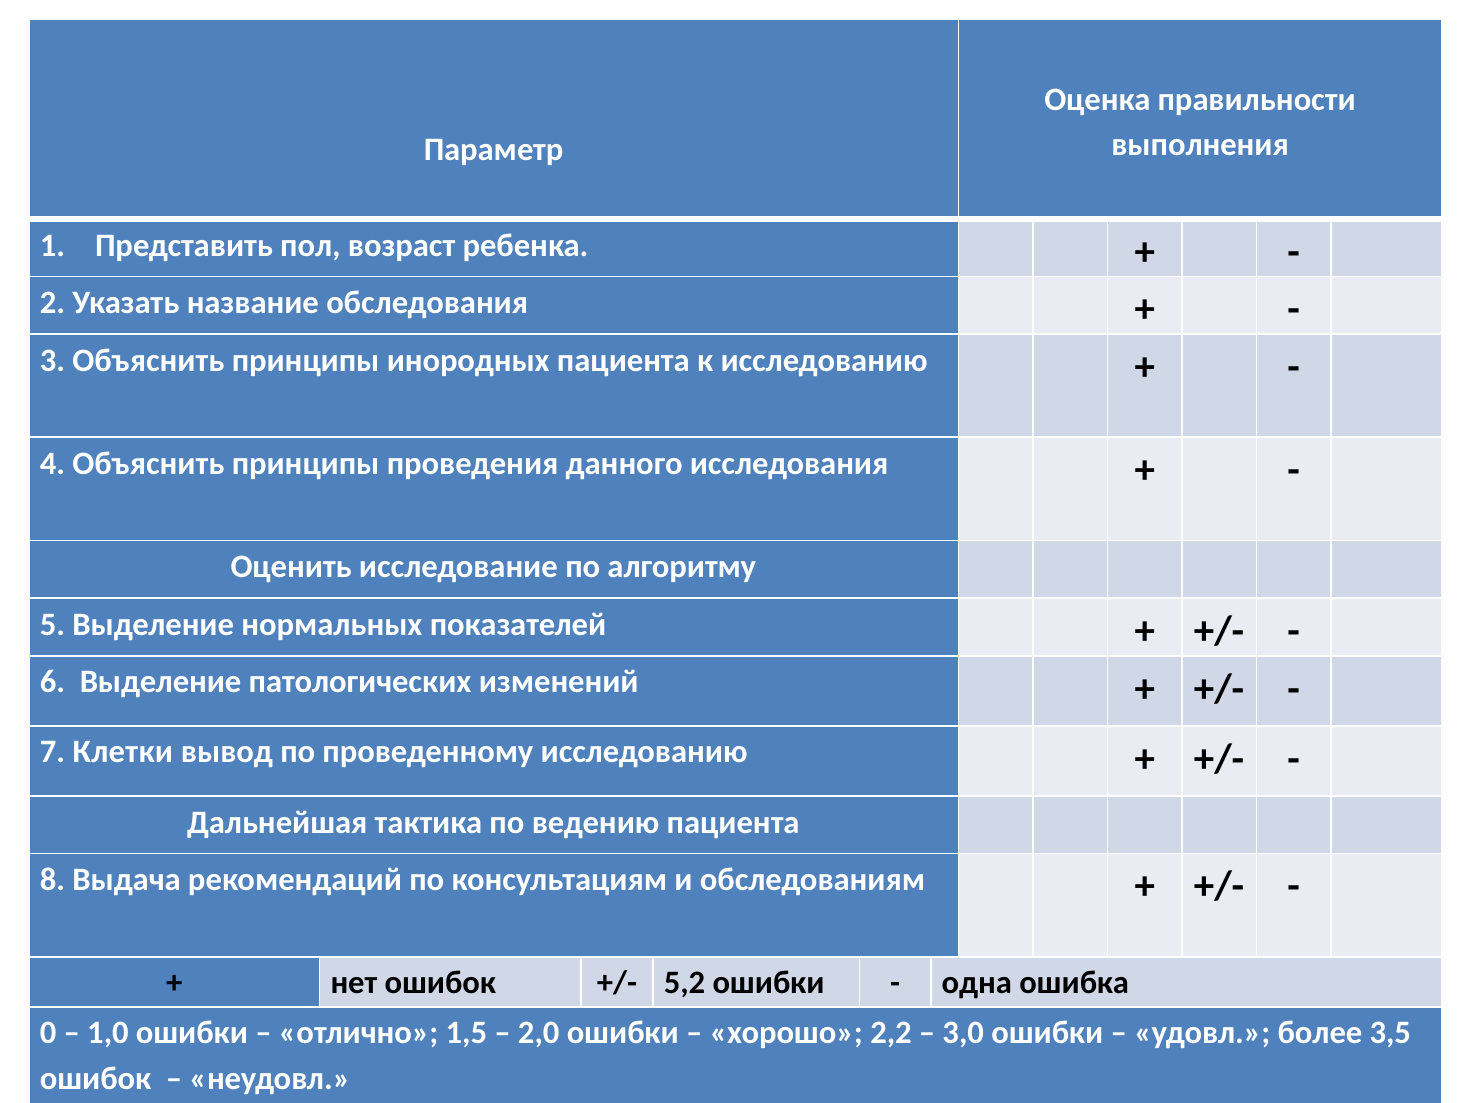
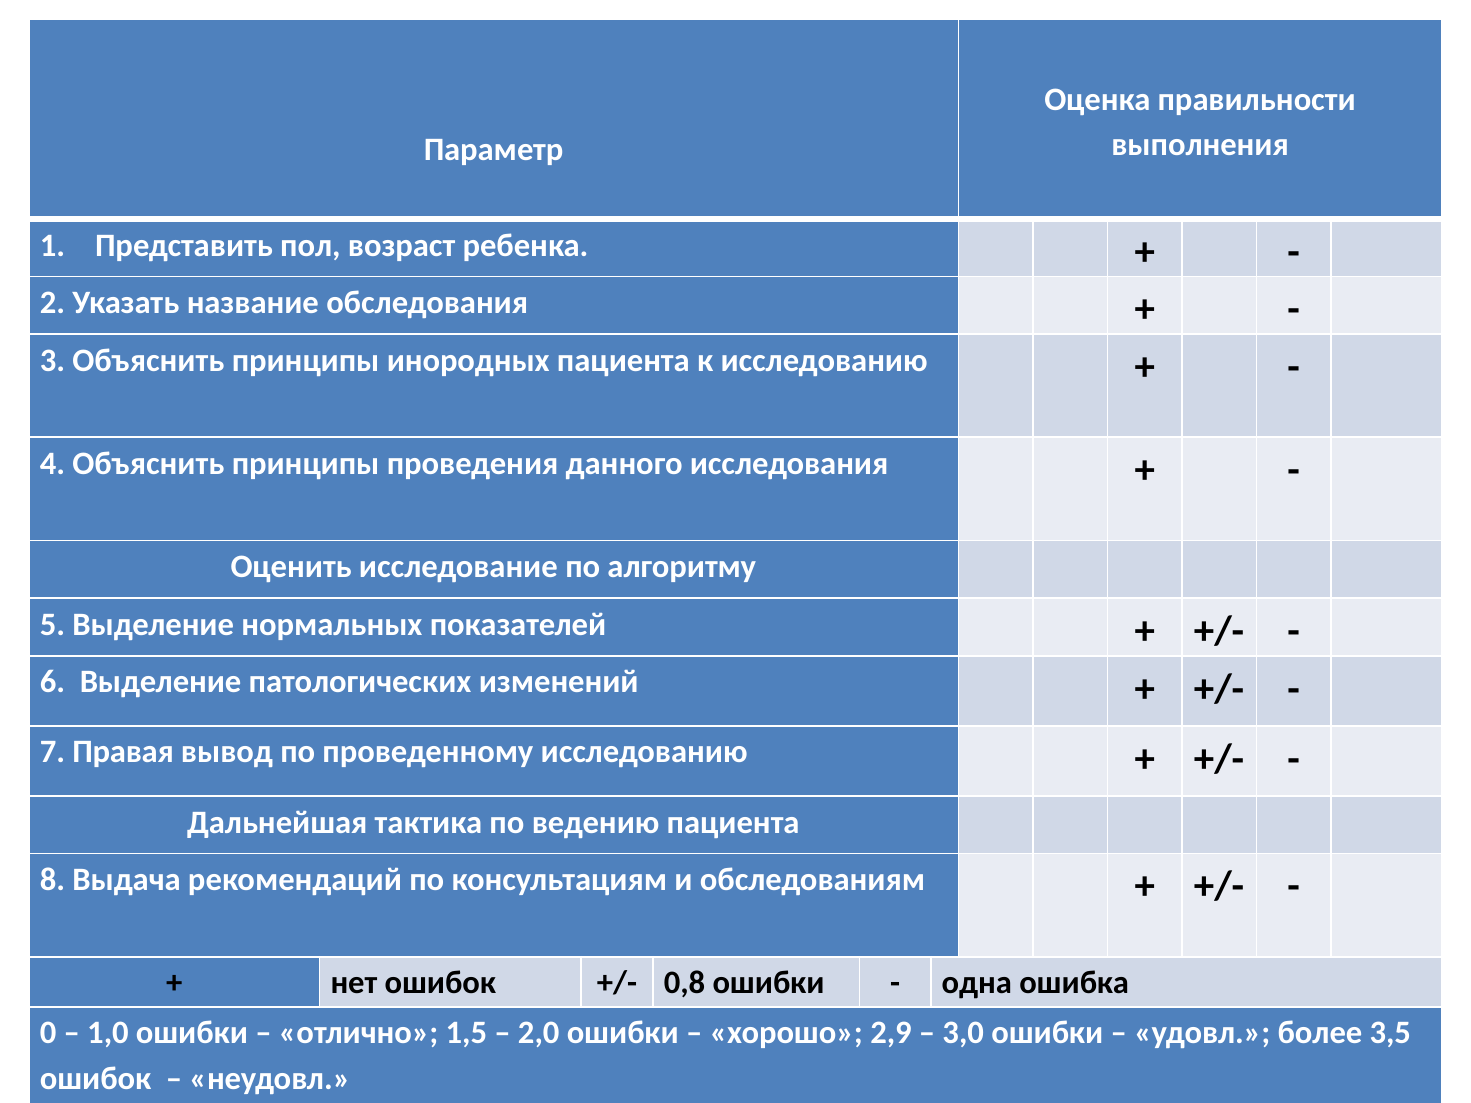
Клетки: Клетки -> Правая (123, 752)
5,2: 5,2 -> 0,8 (685, 983)
2,2: 2,2 -> 2,9 (891, 1033)
